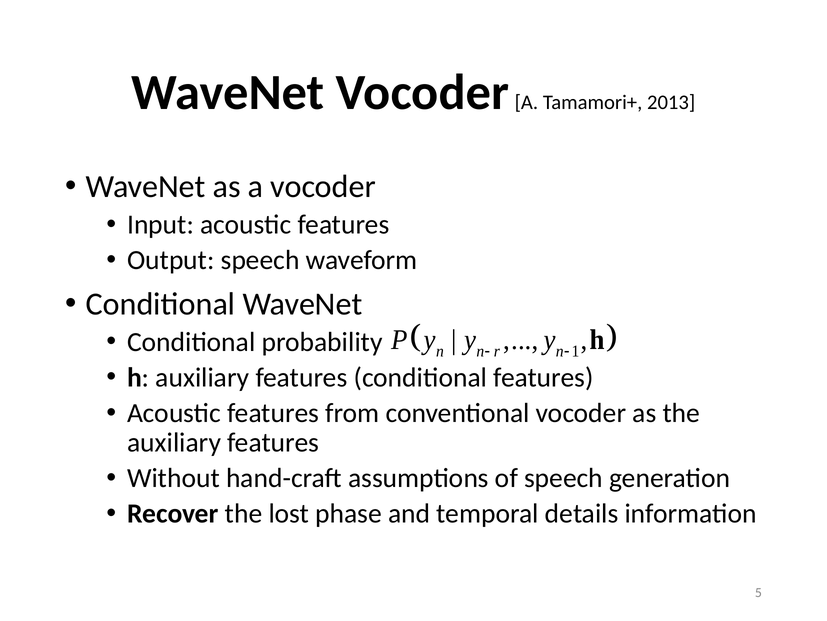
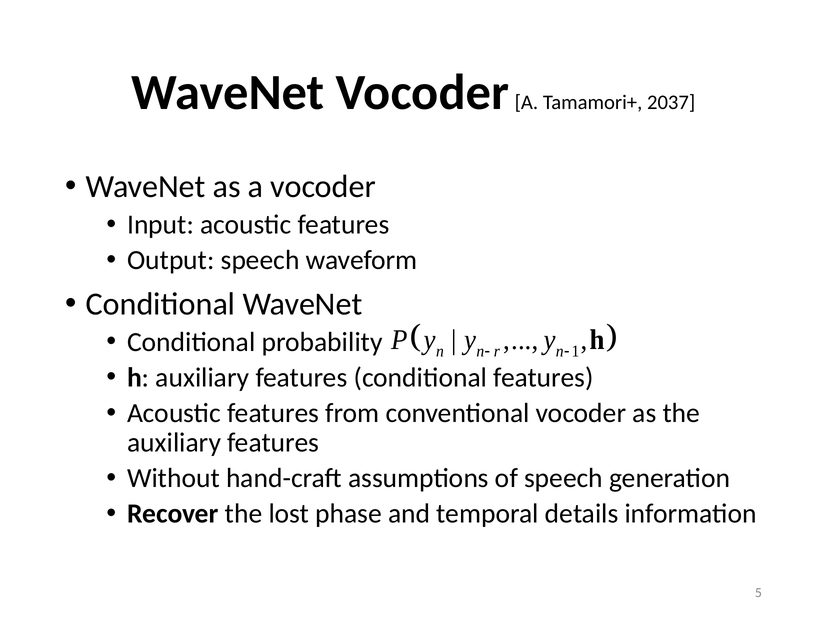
2013: 2013 -> 2037 (671, 102)
